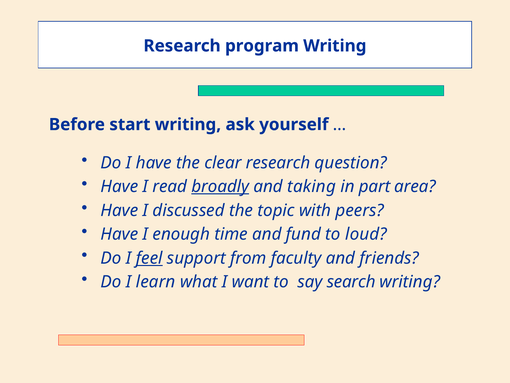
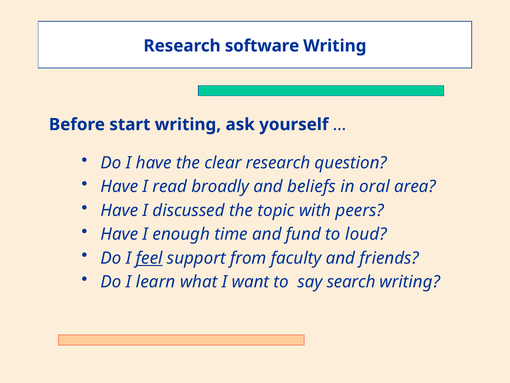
program: program -> software (262, 46)
broadly underline: present -> none (220, 186)
taking: taking -> beliefs (312, 186)
part: part -> oral (374, 186)
